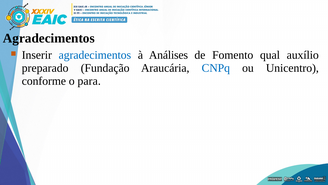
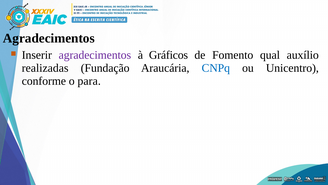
agradecimentos colour: blue -> purple (95, 55)
Análises: Análises -> Gráficos (168, 55)
preparado: preparado -> realizadas (45, 68)
